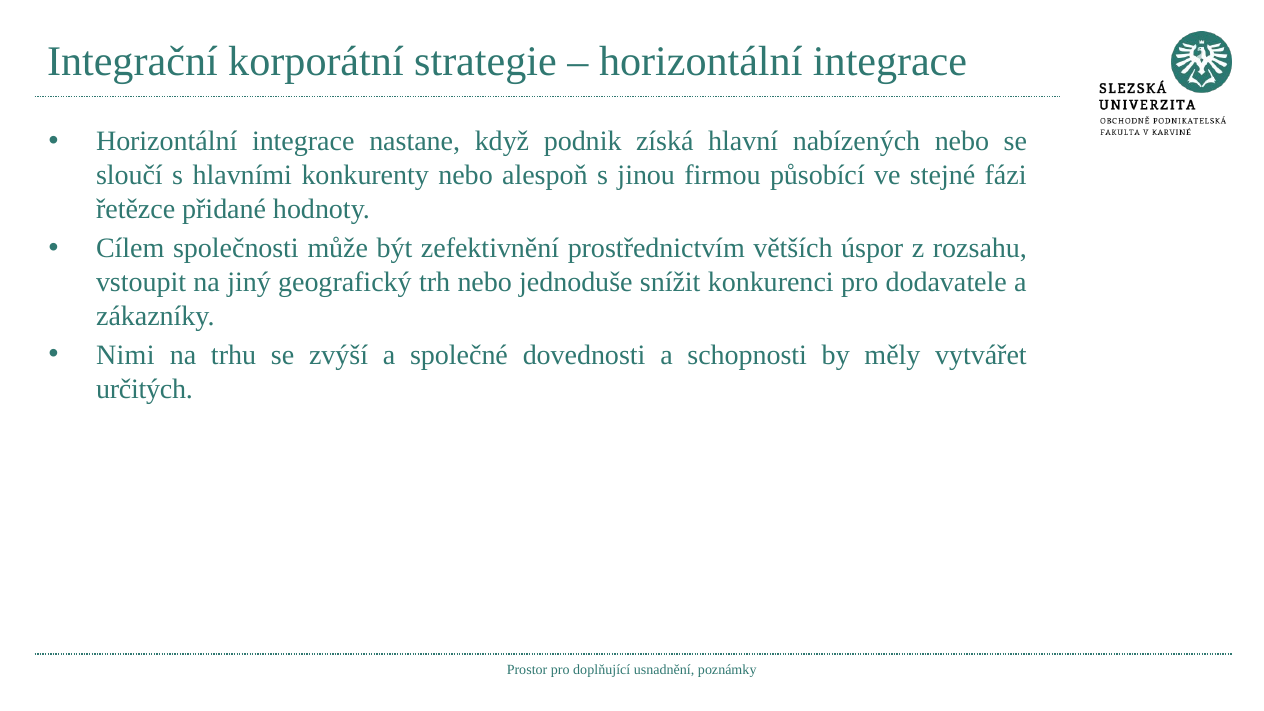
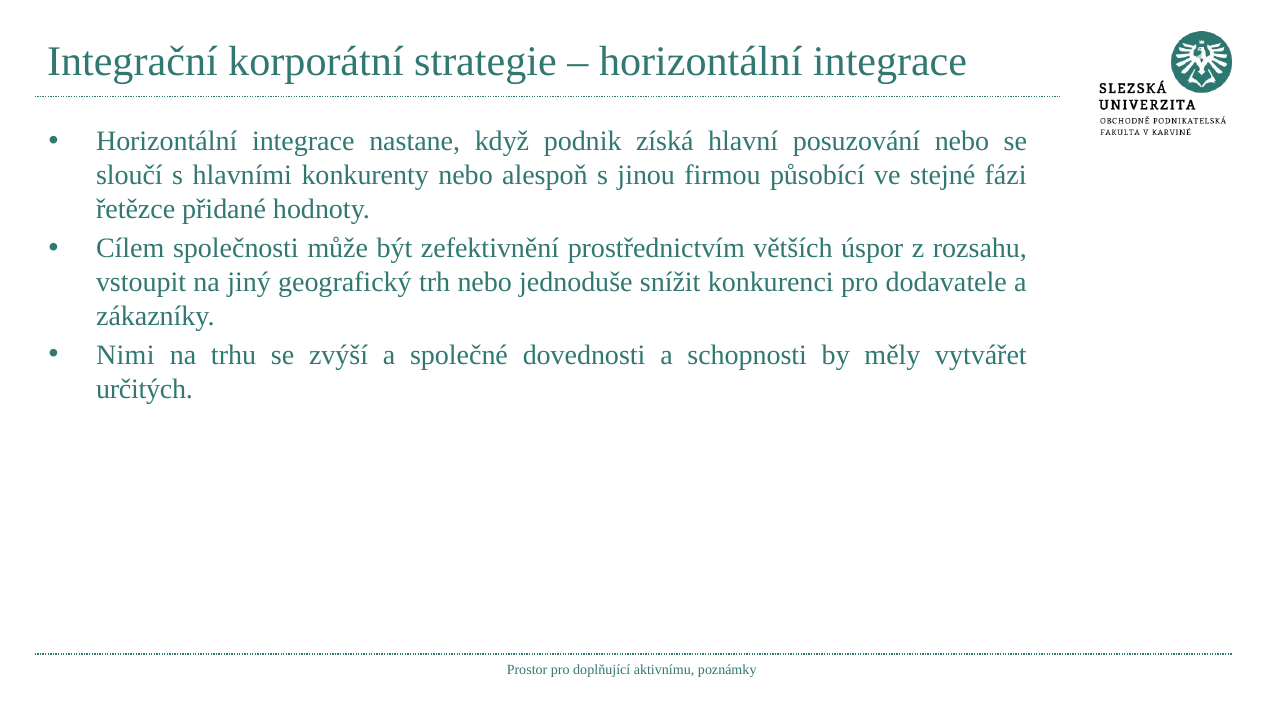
nabízených: nabízených -> posuzování (857, 142)
usnadnění: usnadnění -> aktivnímu (664, 670)
